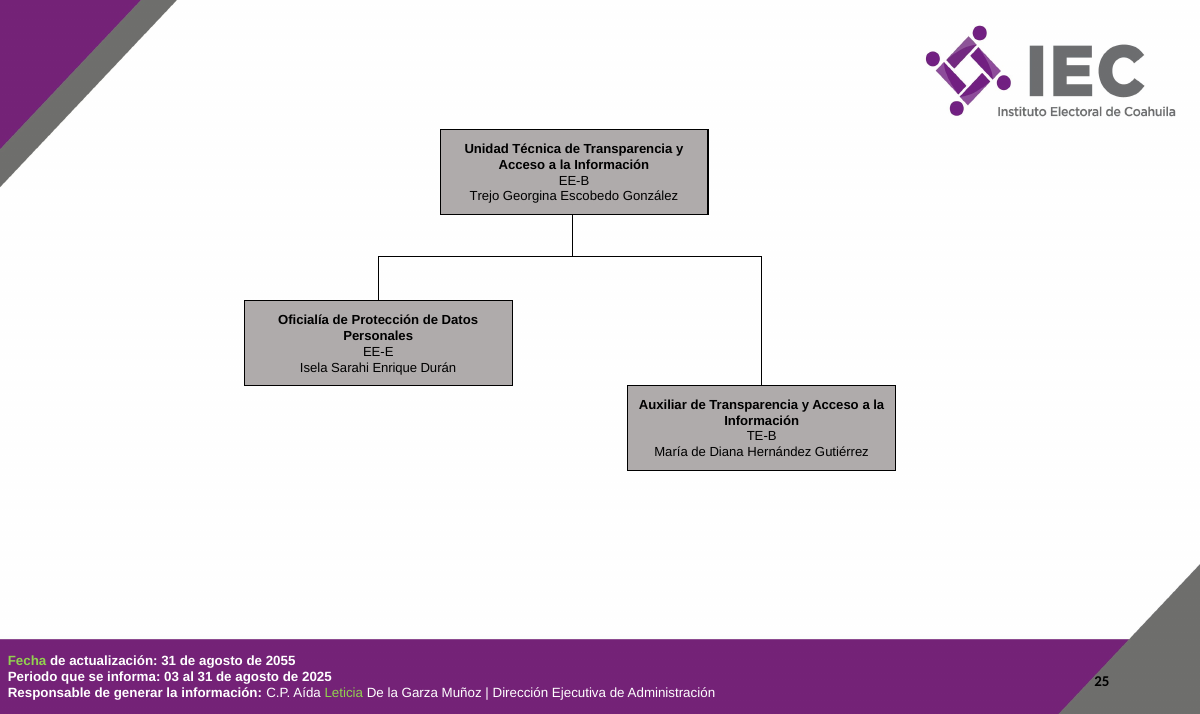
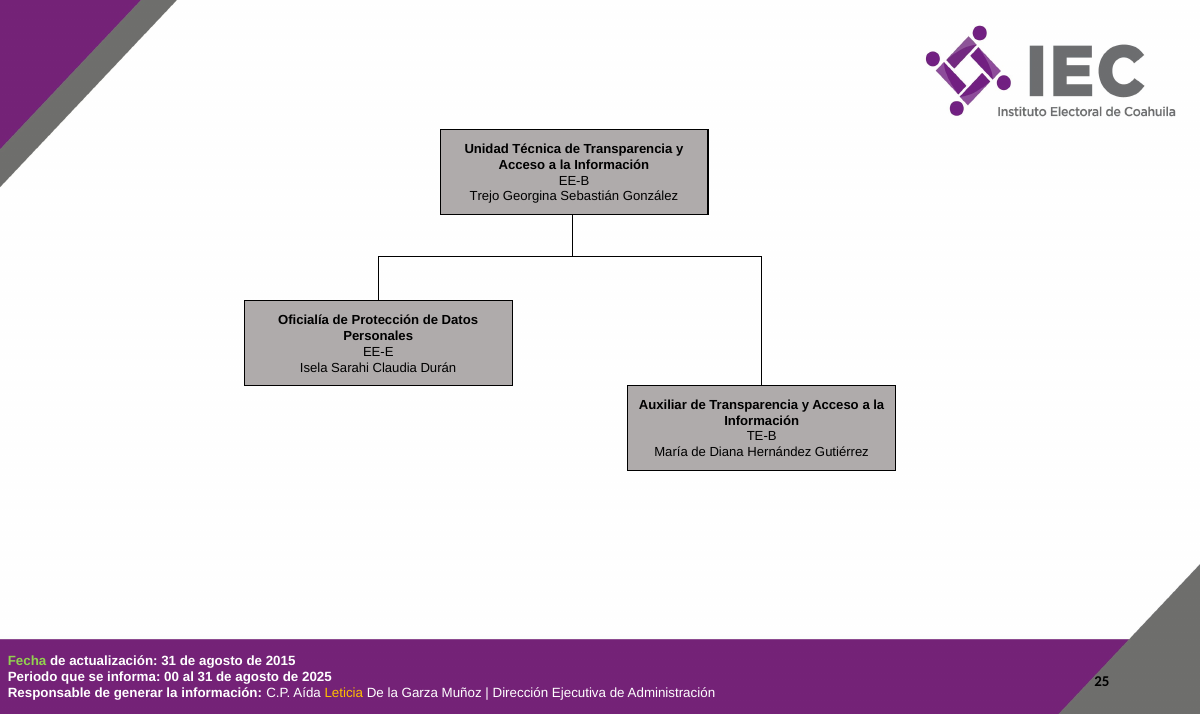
Escobedo: Escobedo -> Sebastián (590, 196)
Enrique: Enrique -> Claudia (395, 368)
2055: 2055 -> 2015 (281, 661)
03: 03 -> 00 (172, 677)
Leticia colour: light green -> yellow (344, 693)
